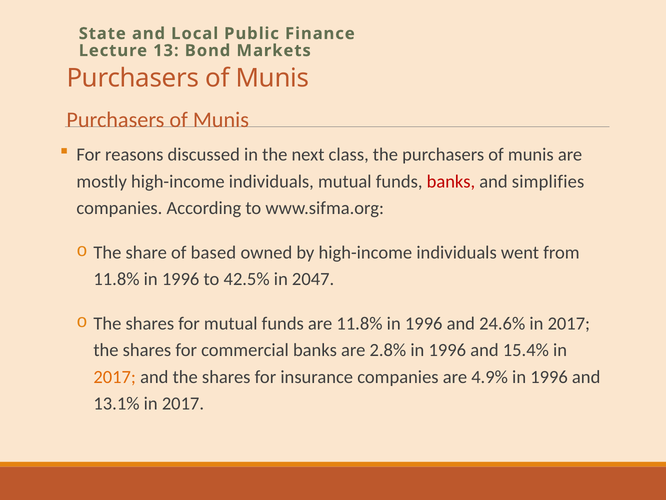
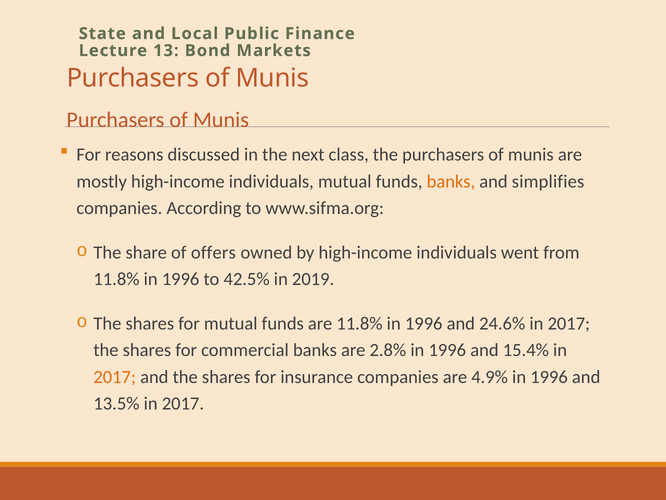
banks colour: red -> orange (451, 181)
based: based -> offers (213, 252)
2047: 2047 -> 2019 (313, 279)
13.1%: 13.1% -> 13.5% (116, 403)
